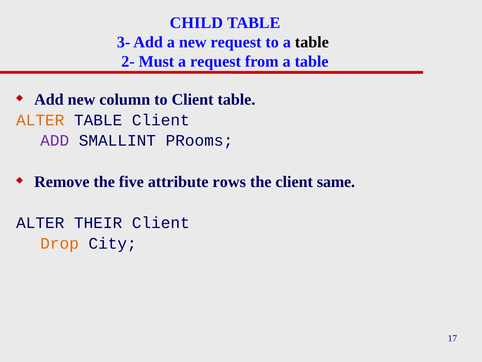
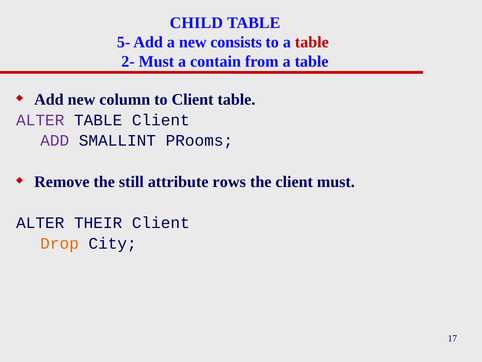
3-: 3- -> 5- (124, 42)
new request: request -> consists (236, 42)
table colour: black -> red (312, 42)
a request: request -> contain (216, 61)
ALTER colour: orange -> purple (40, 120)
five: five -> still (131, 182)
client same: same -> must (336, 182)
